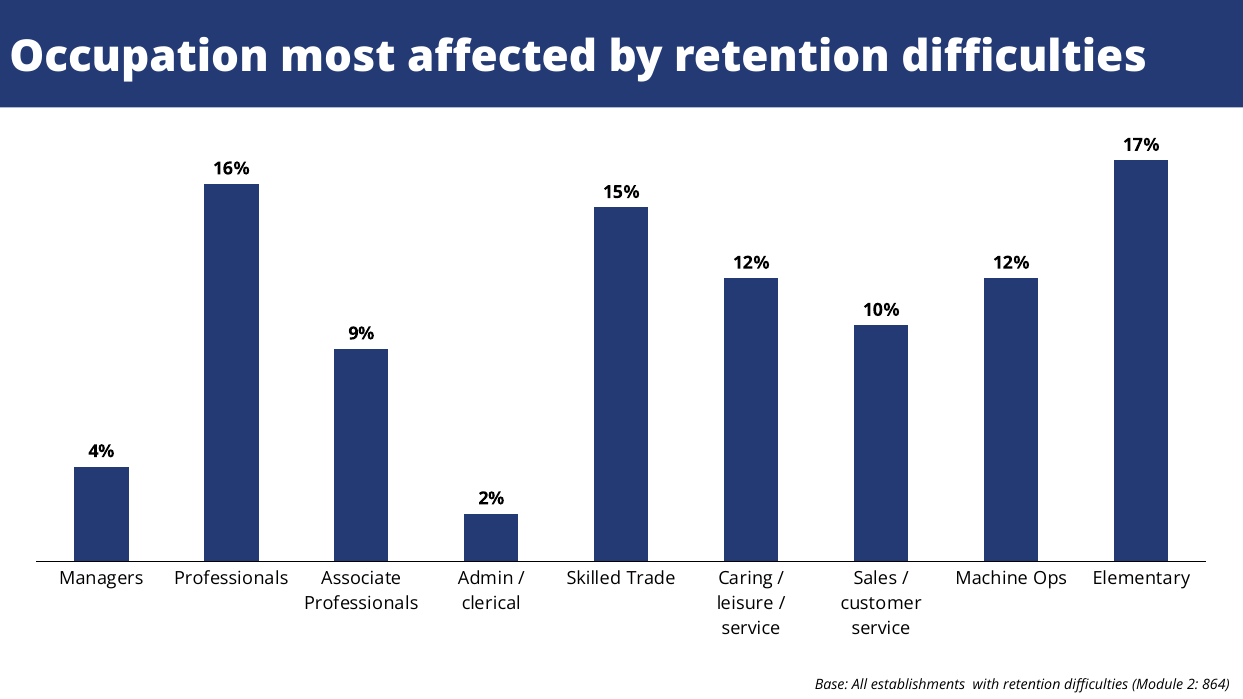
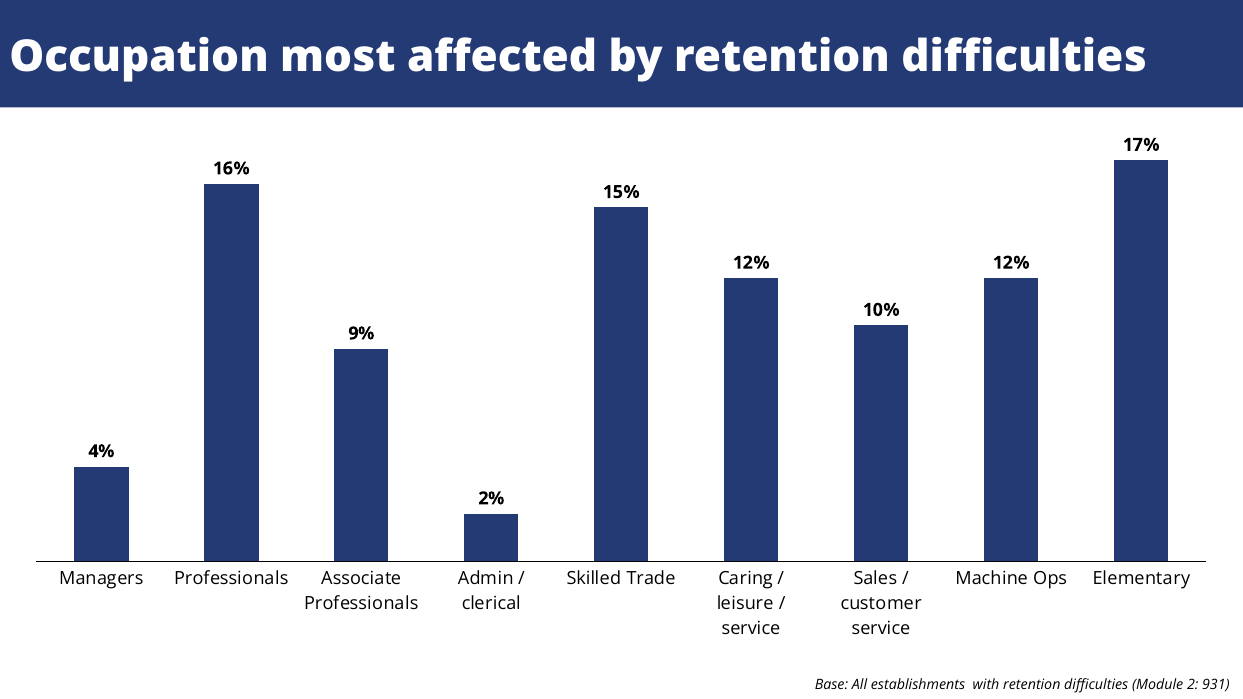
864: 864 -> 931 (1216, 685)
